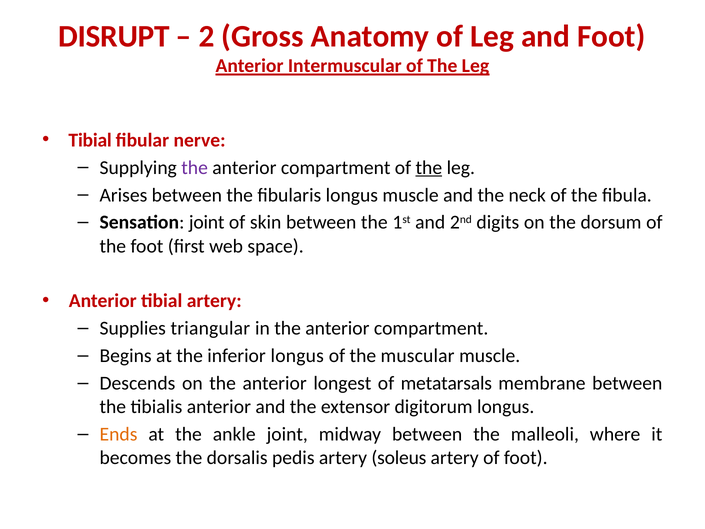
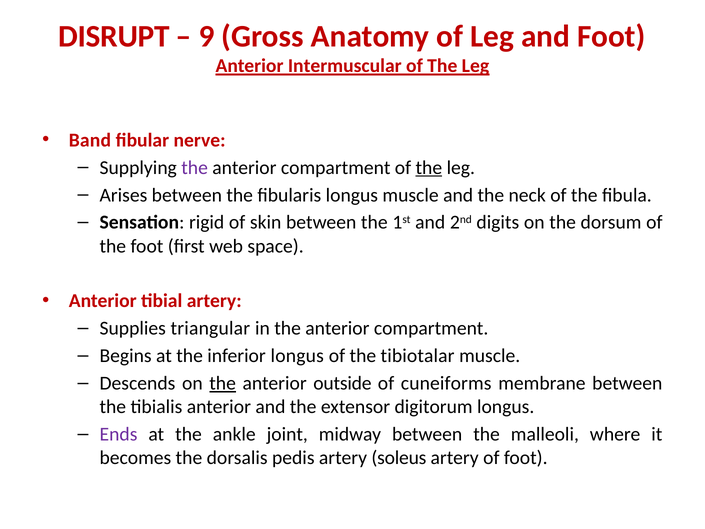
2: 2 -> 9 (206, 36)
Tibial: Tibial -> Band (90, 140)
Sensation joint: joint -> rigid (207, 222)
muscular: muscular -> tibiotalar (418, 356)
the underline: none -> present (223, 383)
longest: longest -> outside (342, 383)
metatarsals: metatarsals -> cuneiforms (446, 383)
Ends colour: orange -> purple (119, 434)
